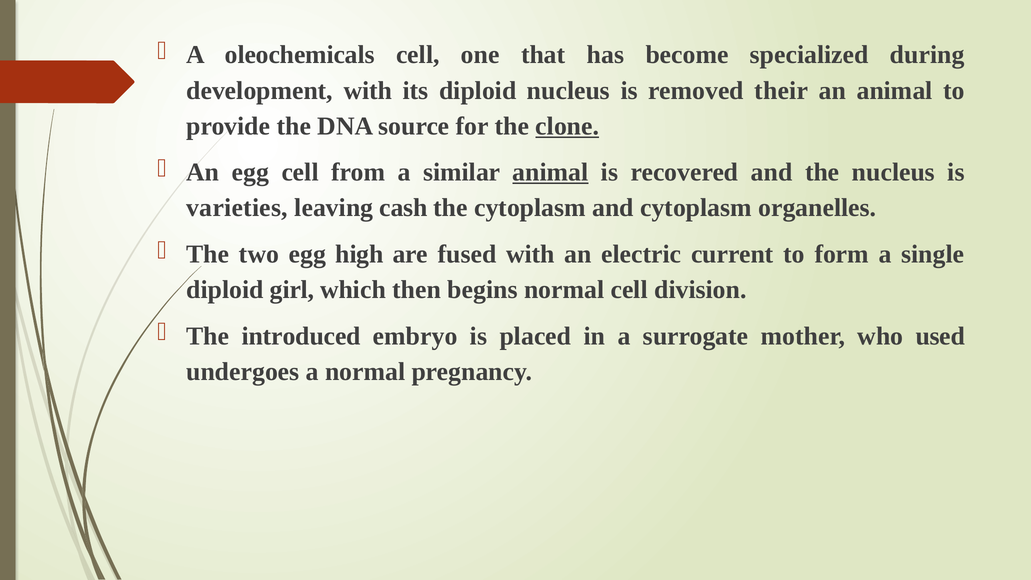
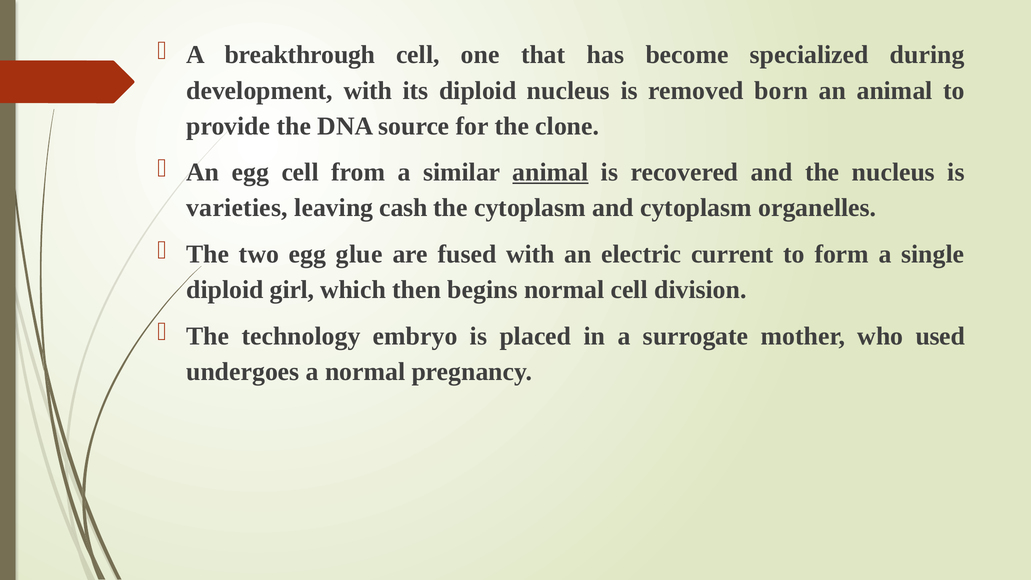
oleochemicals: oleochemicals -> breakthrough (300, 55)
their: their -> born (781, 90)
clone underline: present -> none (567, 126)
high: high -> glue (359, 254)
introduced: introduced -> technology (301, 336)
